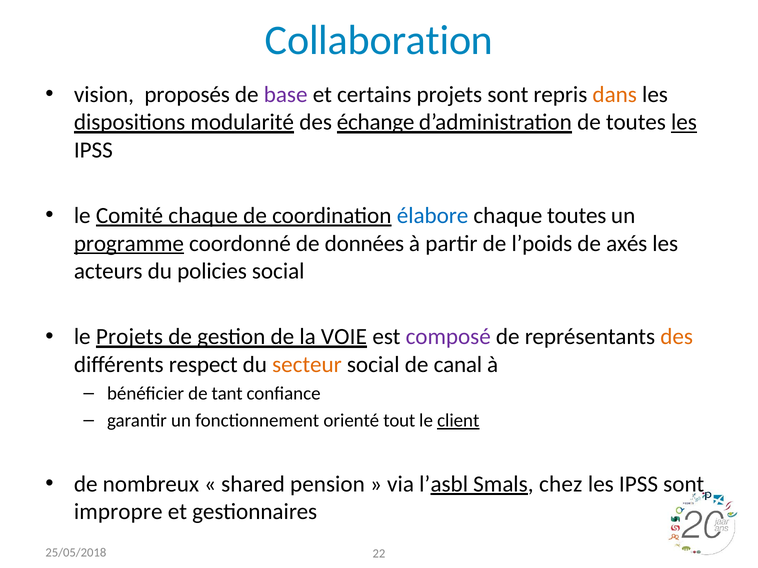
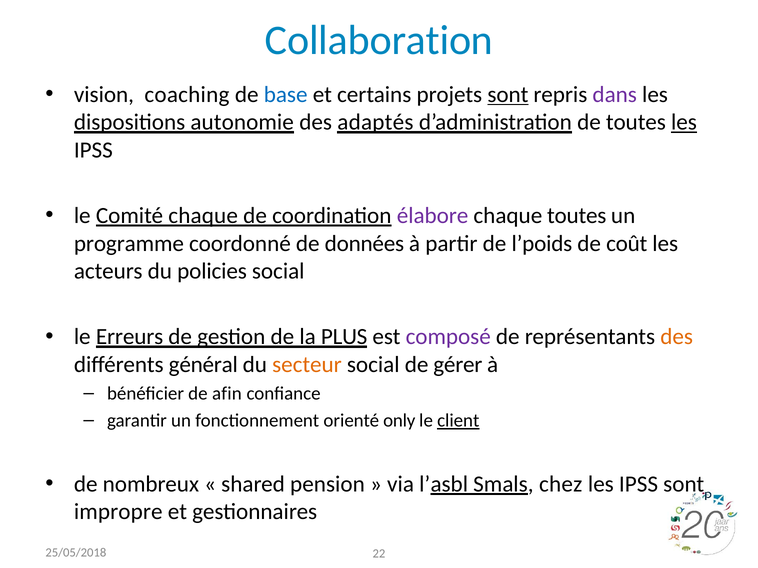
proposés: proposés -> coaching (187, 95)
base colour: purple -> blue (286, 95)
sont underline: none -> present (508, 95)
dans colour: orange -> purple (615, 95)
modularité: modularité -> autonomie (242, 122)
échange: échange -> adaptés (375, 122)
élabore colour: blue -> purple (433, 216)
programme underline: present -> none (129, 244)
axés: axés -> coût (627, 244)
le Projets: Projets -> Erreurs (130, 337)
VOIE: VOIE -> PLUS (344, 337)
respect: respect -> général (203, 365)
canal: canal -> gérer (458, 365)
tant: tant -> afin (227, 394)
tout: tout -> only (399, 421)
